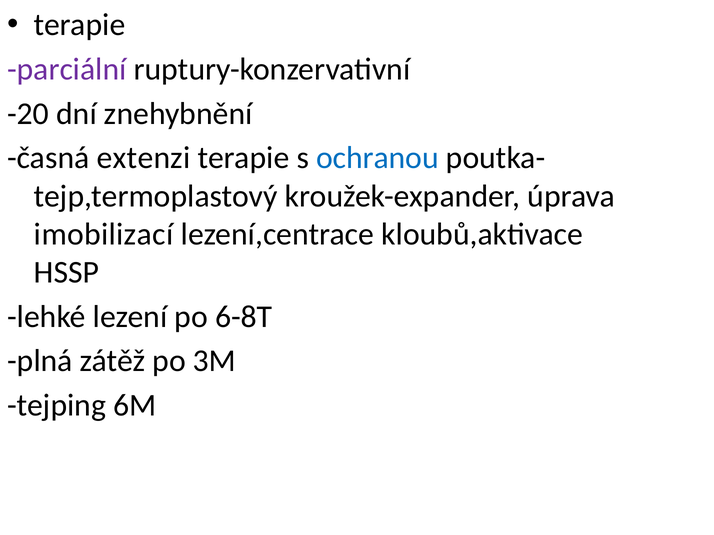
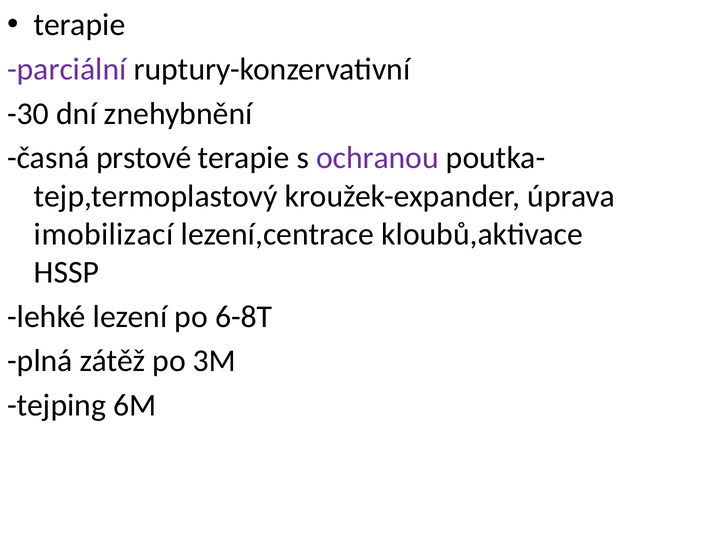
-20: -20 -> -30 (28, 114)
extenzi: extenzi -> prstové (144, 158)
ochranou colour: blue -> purple (377, 158)
